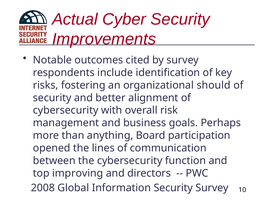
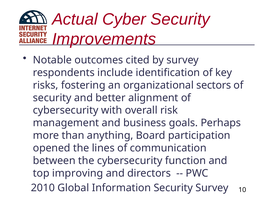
should: should -> sectors (214, 85)
2008: 2008 -> 2010 (43, 188)
